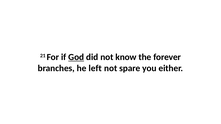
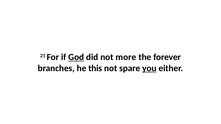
know: know -> more (126, 57)
left: left -> this (95, 68)
you underline: none -> present (149, 68)
